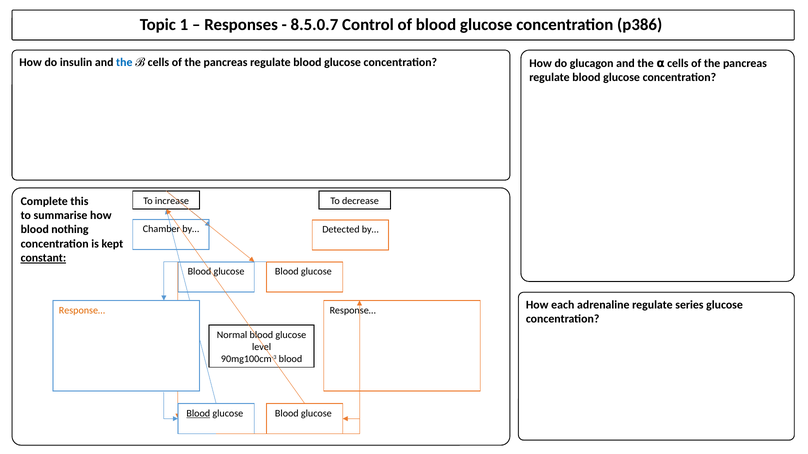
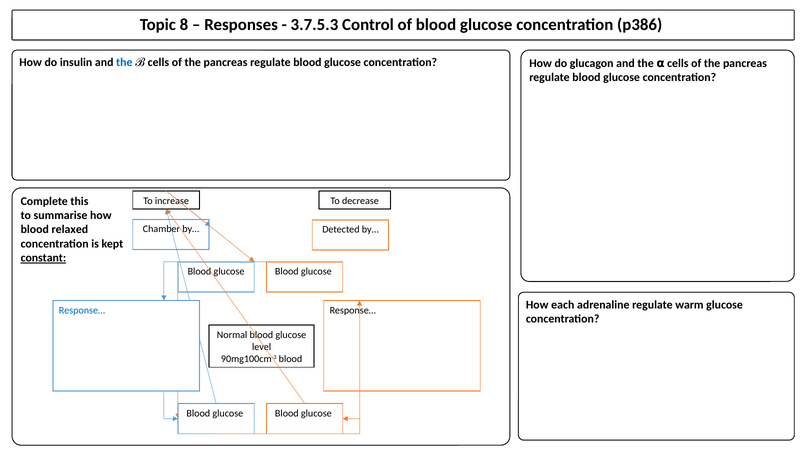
1: 1 -> 8 (184, 25)
8.5.0.7: 8.5.0.7 -> 3.7.5.3 (314, 25)
nothing: nothing -> relaxed (70, 230)
series: series -> warm (689, 305)
Response… colour: orange -> blue (82, 311)
Blood underline: present -> none (198, 414)
